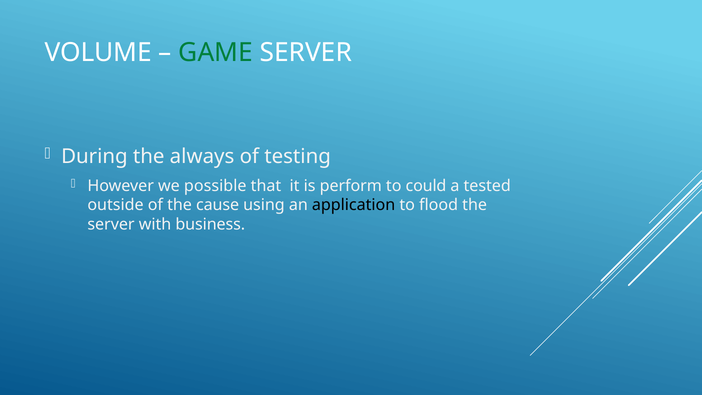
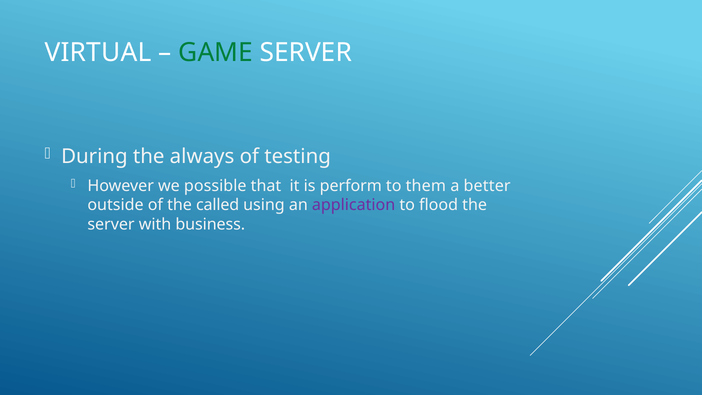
VOLUME: VOLUME -> VIRTUAL (98, 52)
could: could -> them (426, 186)
tested: tested -> better (487, 186)
cause: cause -> called (218, 205)
application colour: black -> purple (354, 205)
